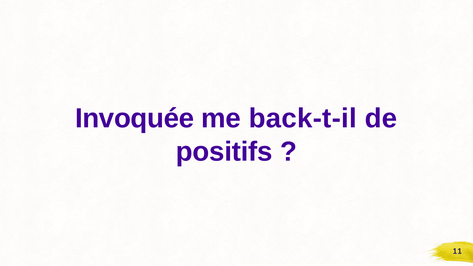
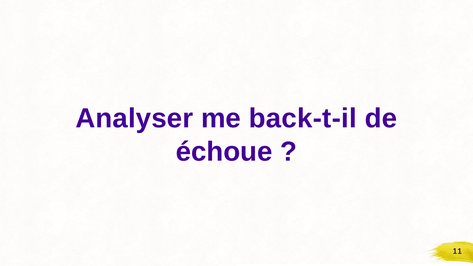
Invoquée: Invoquée -> Analyser (134, 119)
positifs: positifs -> échoue (224, 152)
